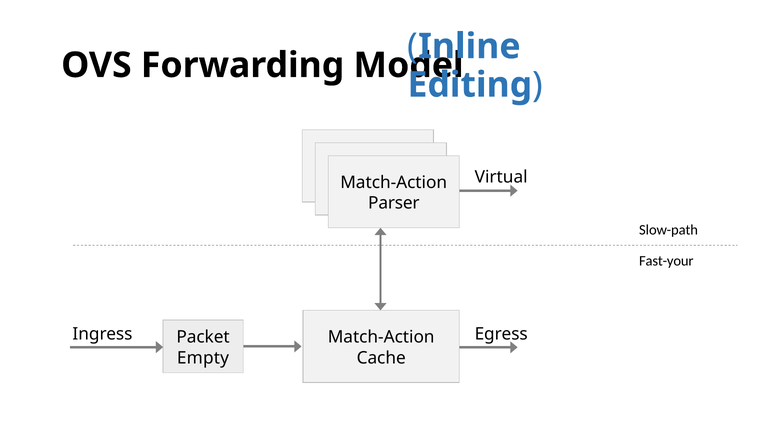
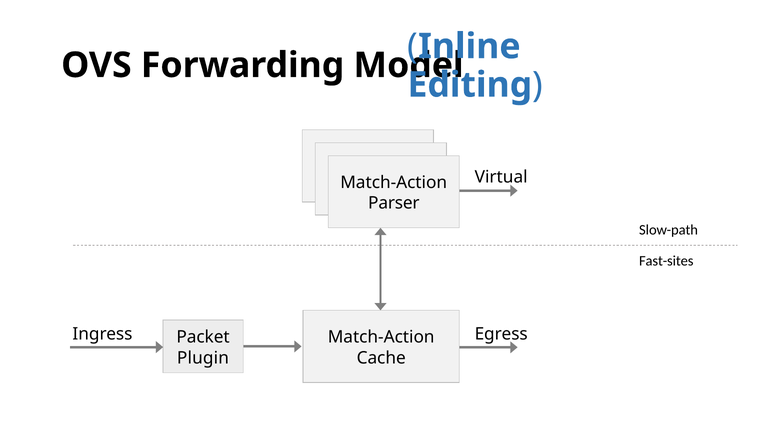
Fast-your: Fast-your -> Fast-sites (666, 261)
Empty: Empty -> Plugin (203, 358)
